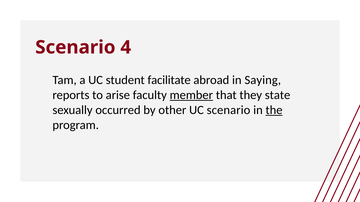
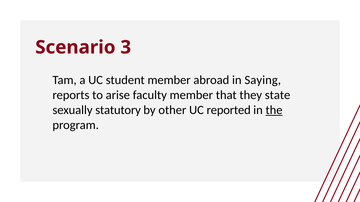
4: 4 -> 3 (126, 47)
student facilitate: facilitate -> member (169, 80)
member underline: present -> none (191, 95)
occurred: occurred -> statutory (118, 110)
UC scenario: scenario -> reported (229, 110)
